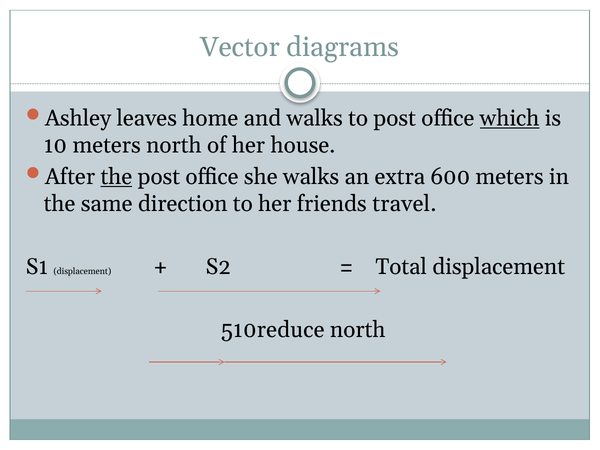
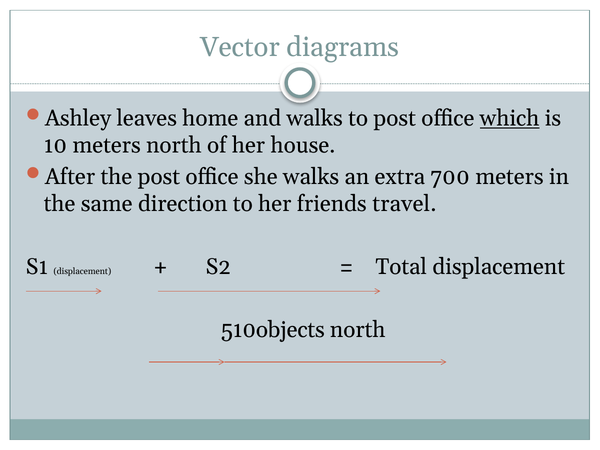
the underline: present -> none (116, 177)
600: 600 -> 700 (450, 177)
510reduce: 510reduce -> 510objects (273, 330)
